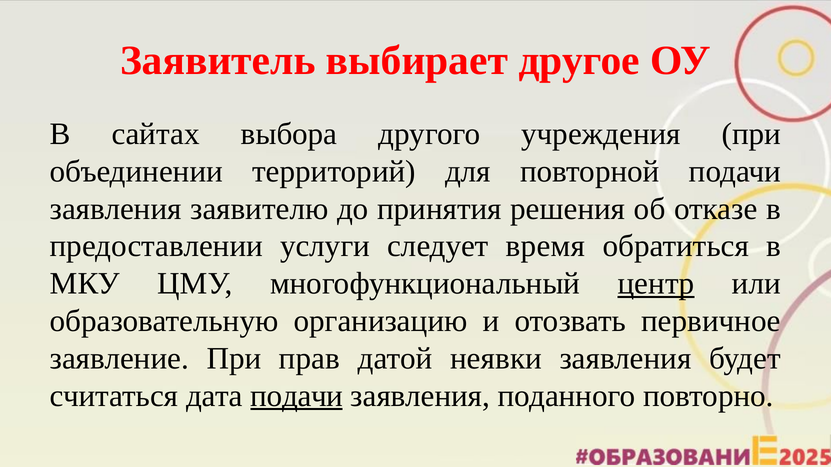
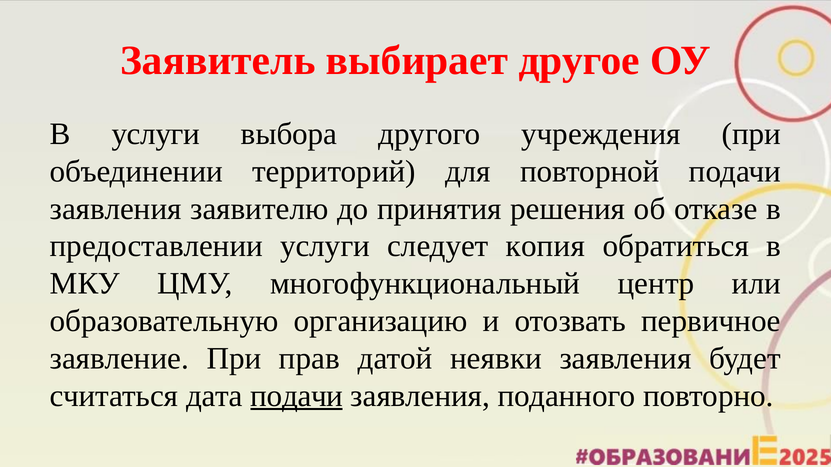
В сайтах: сайтах -> услуги (156, 134)
время: время -> копия (545, 246)
центр underline: present -> none (656, 284)
